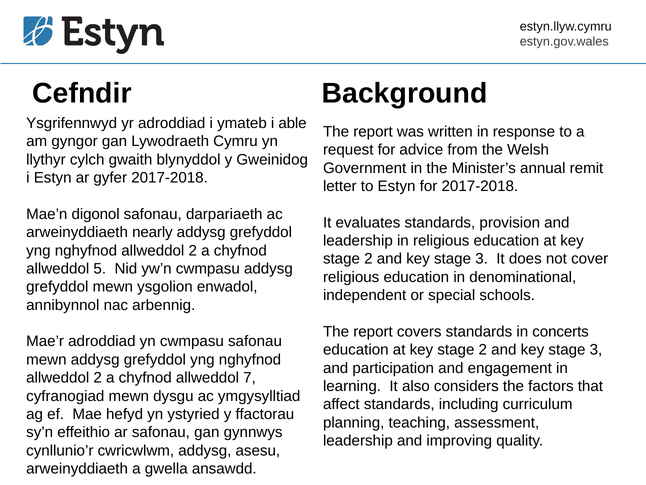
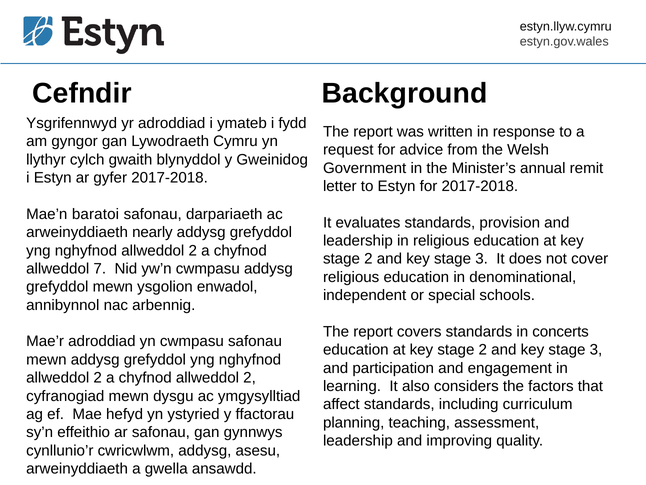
able: able -> fydd (292, 123)
digonol: digonol -> baratoi (95, 214)
5: 5 -> 7 (100, 268)
chyfnod allweddol 7: 7 -> 2 (250, 377)
